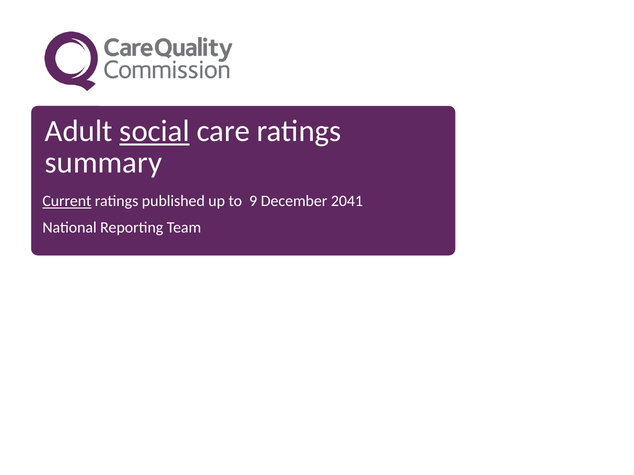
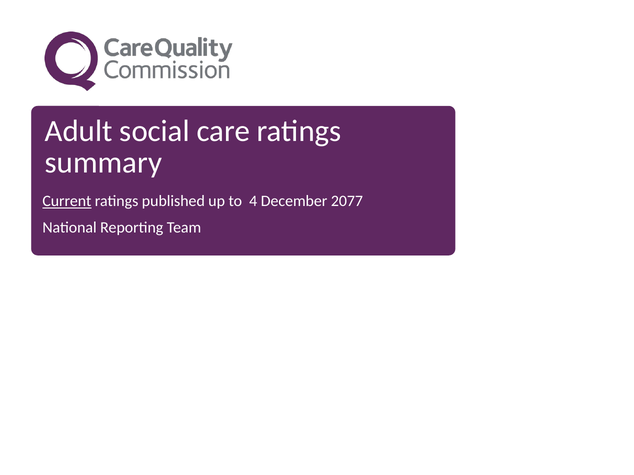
social underline: present -> none (155, 131)
9: 9 -> 4 (253, 201)
2041: 2041 -> 2077 (347, 201)
